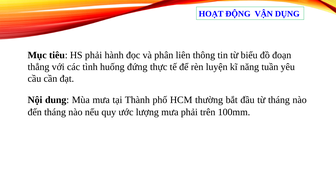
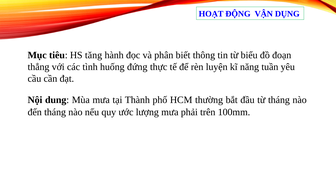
HS phải: phải -> tăng (94, 55)
liên: liên -> biết (183, 55)
